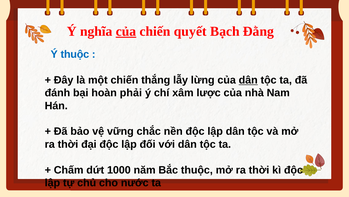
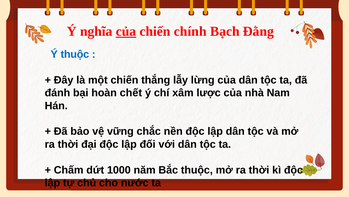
quyết: quyết -> chính (190, 31)
dân underline: present -> none (248, 80)
phải: phải -> chết (131, 93)
